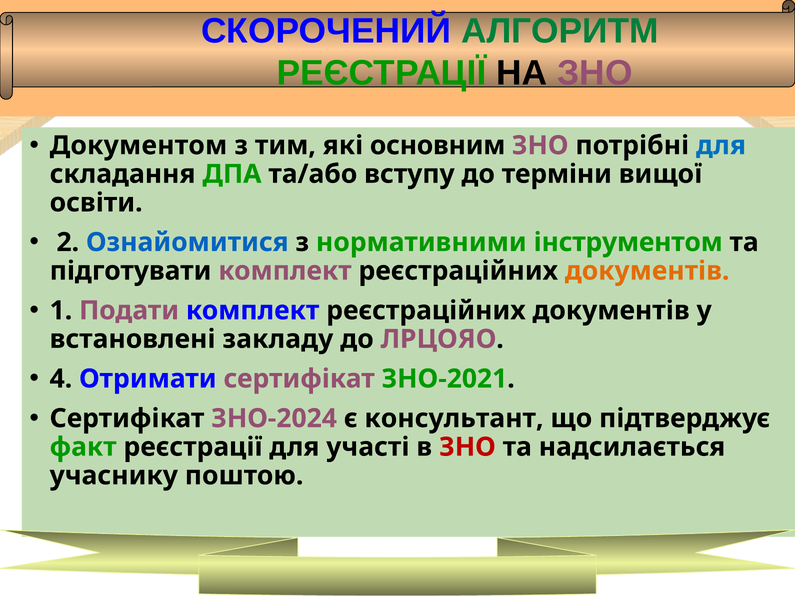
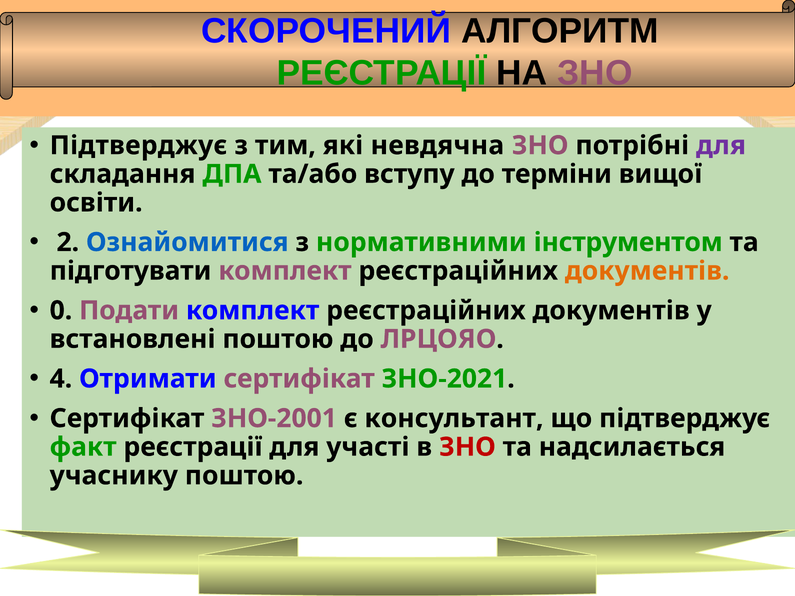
АЛГОРИТМ colour: green -> black (560, 31)
Документом: Документом -> Підтверджує (138, 146)
основним: основним -> невдячна (437, 146)
для colour: blue -> purple (721, 146)
1: 1 -> 0 (61, 311)
встановлені закладу: закладу -> поштою (278, 339)
ЗНО-2024: ЗНО-2024 -> ЗНО-2001 (274, 419)
